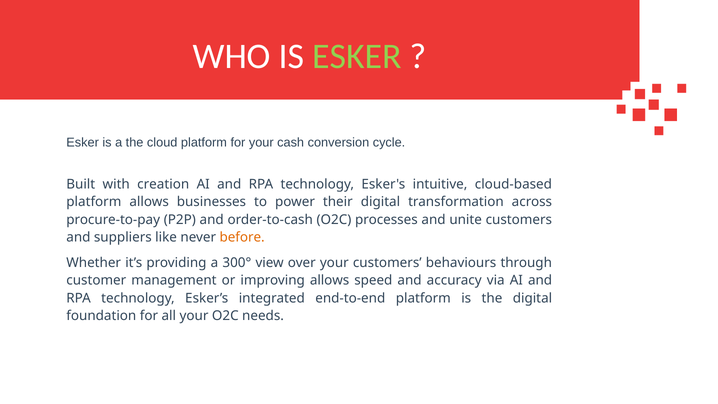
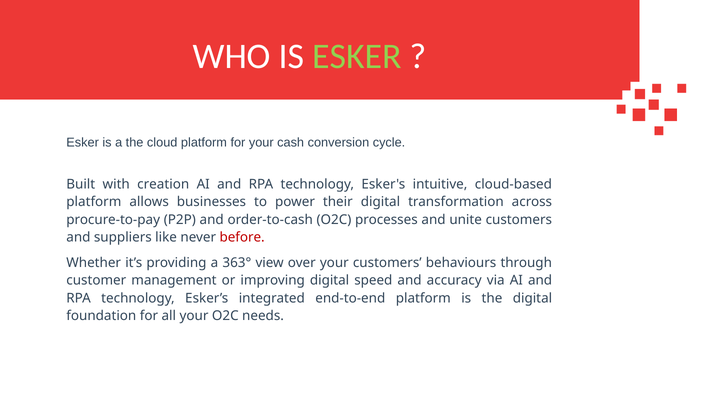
before colour: orange -> red (242, 237)
300°: 300° -> 363° (237, 263)
improving allows: allows -> digital (330, 280)
